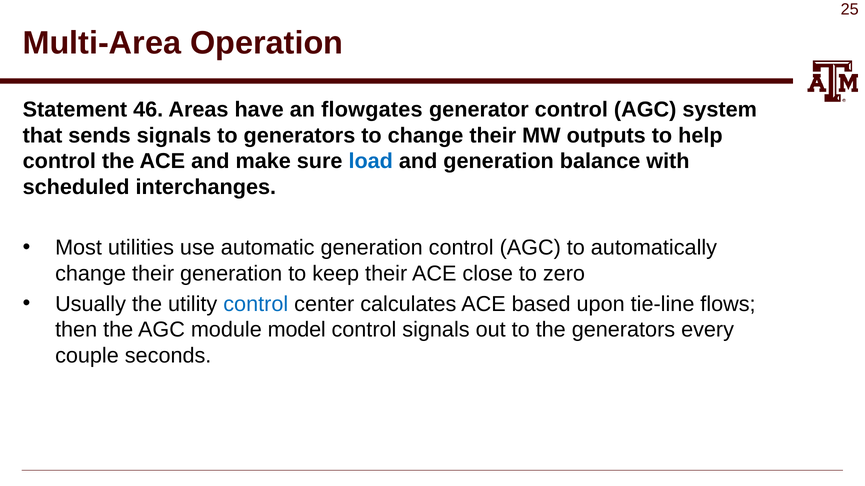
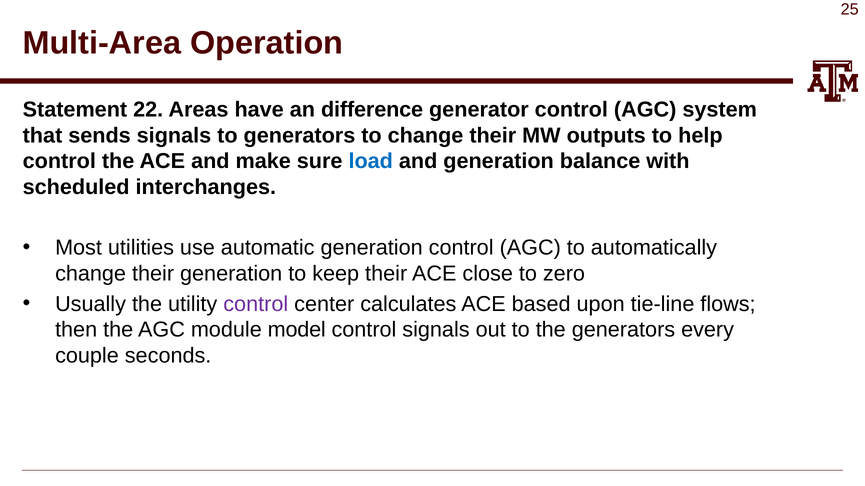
46: 46 -> 22 (148, 110)
flowgates: flowgates -> difference (372, 110)
control colour: blue -> purple (256, 304)
